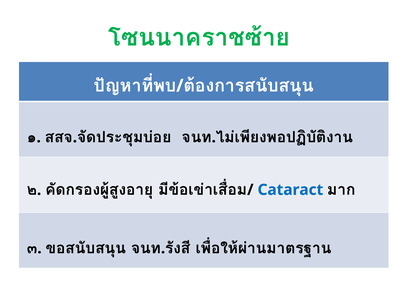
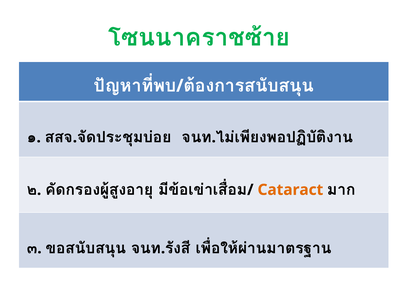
Cataract colour: blue -> orange (290, 189)
